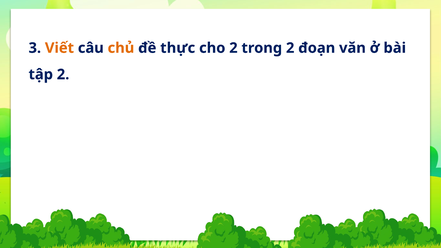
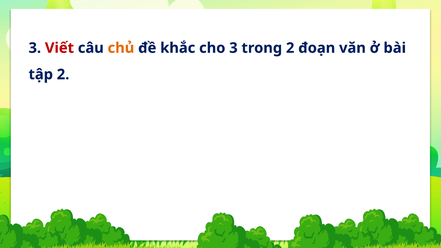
Viết colour: orange -> red (59, 48)
thực: thực -> khắc (178, 48)
2: 2 -> 3 (233, 48)
